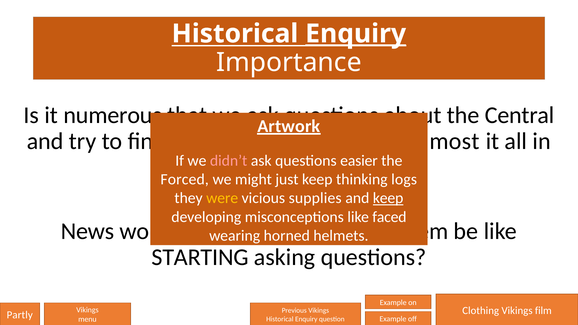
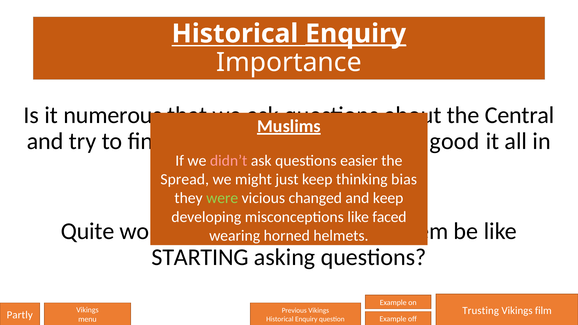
Artwork: Artwork -> Muslims (289, 126)
most: most -> good (455, 141)
Forced: Forced -> Spread (185, 179)
logs: logs -> bias (404, 179)
were colour: yellow -> light green (222, 198)
supplies: supplies -> changed (315, 198)
keep underline: present -> none (388, 198)
News: News -> Quite (88, 231)
Clothing: Clothing -> Trusting (481, 311)
